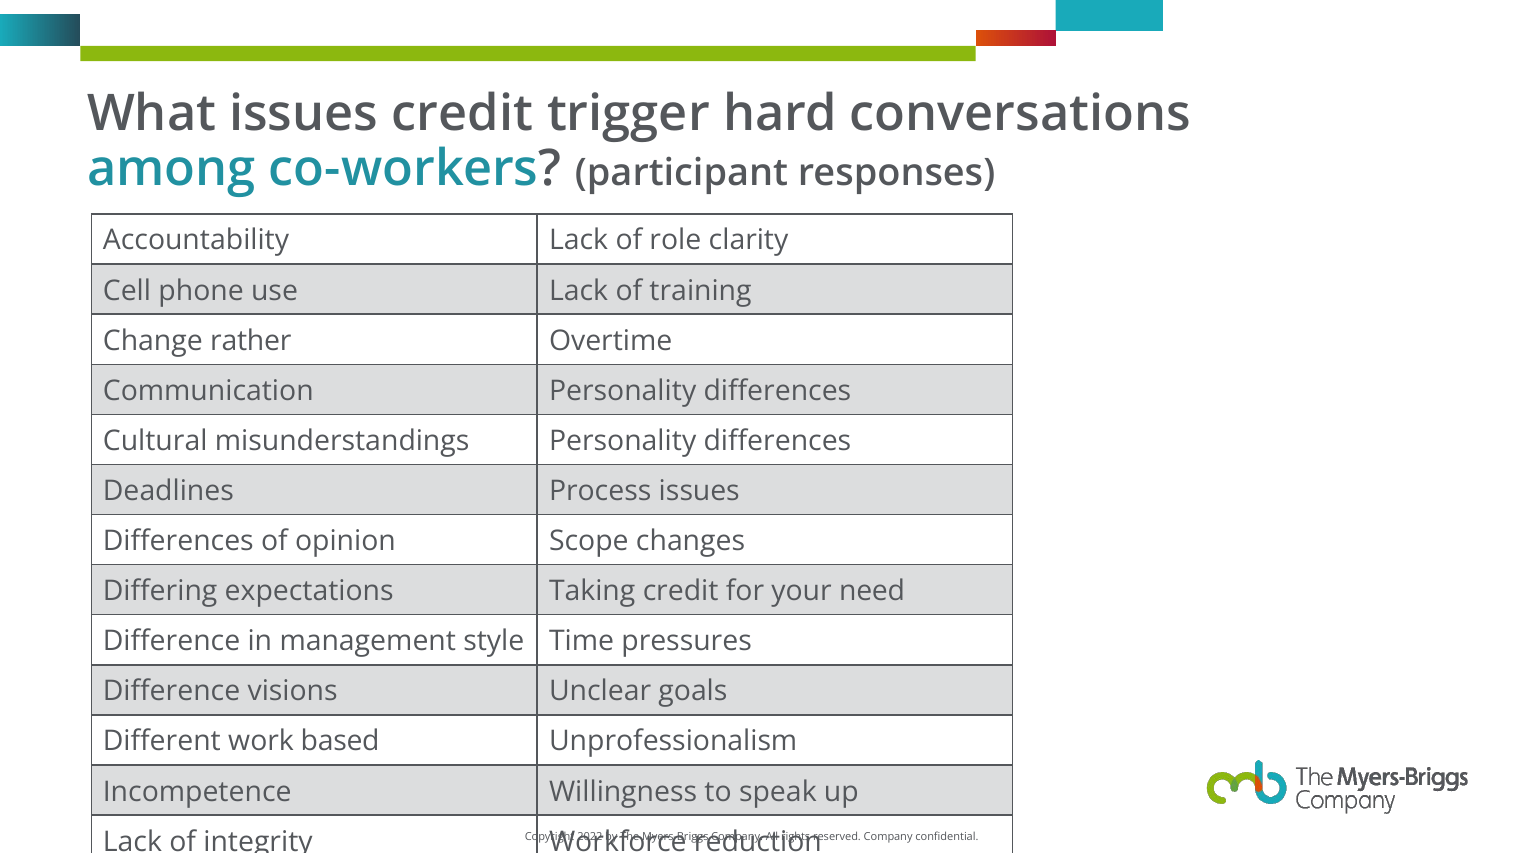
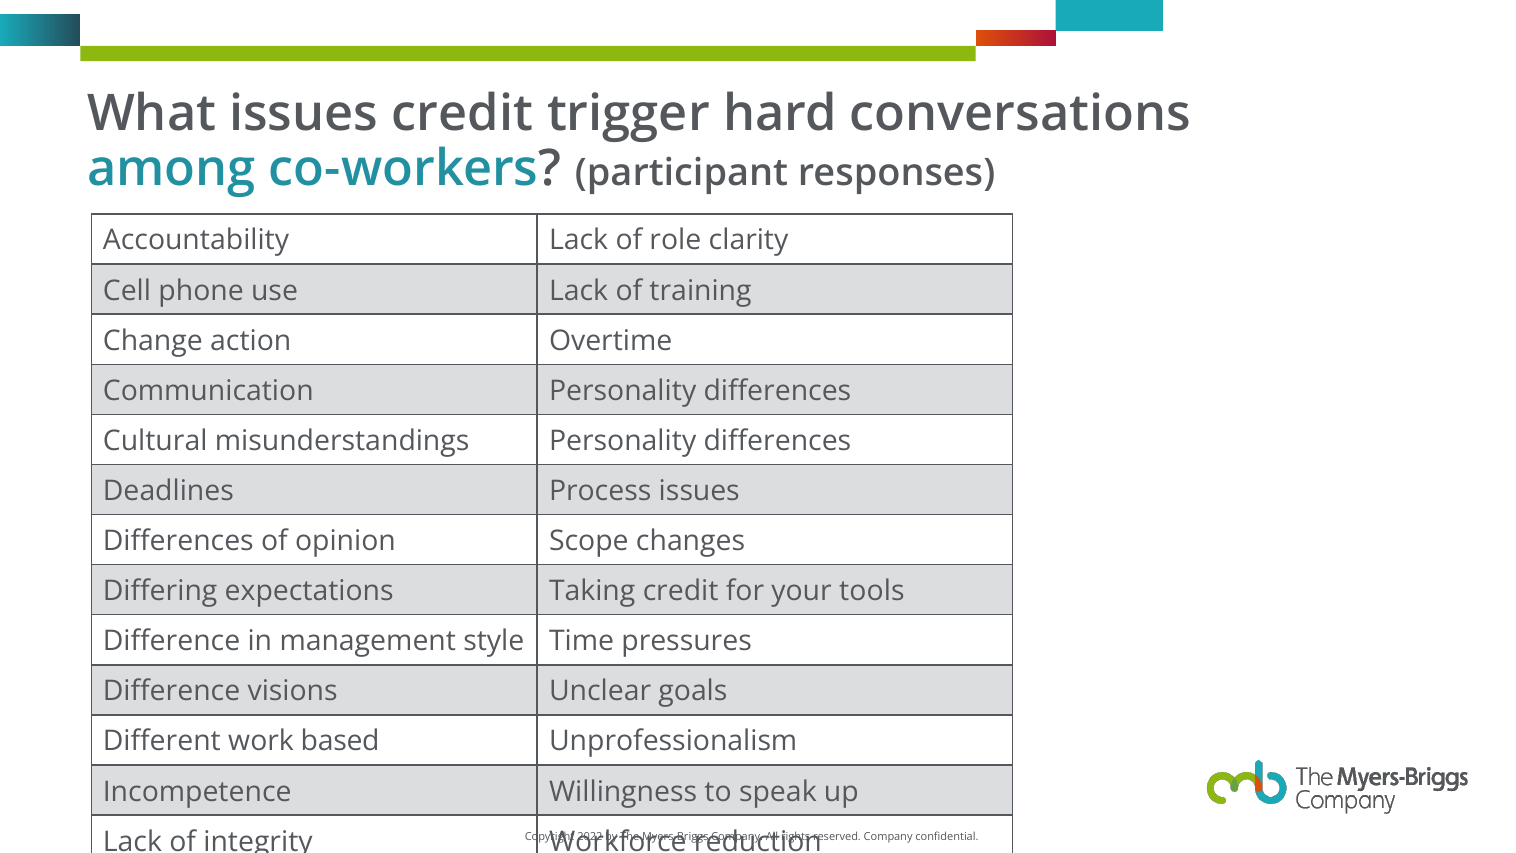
rather: rather -> action (251, 341)
need: need -> tools (872, 591)
